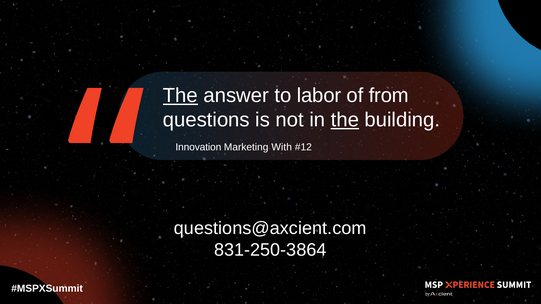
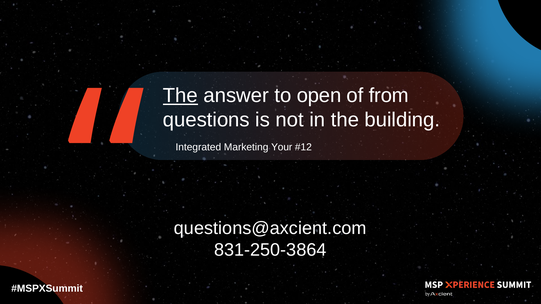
labor: labor -> open (319, 96)
the underline: present -> none (345, 120)
Innovation: Innovation -> Integrated (198, 147)
With: With -> Your (282, 147)
